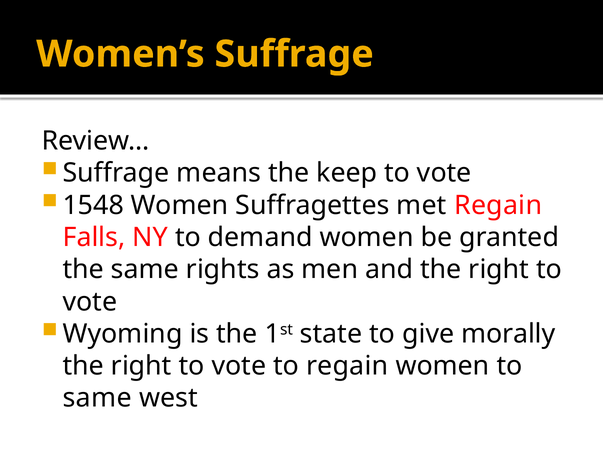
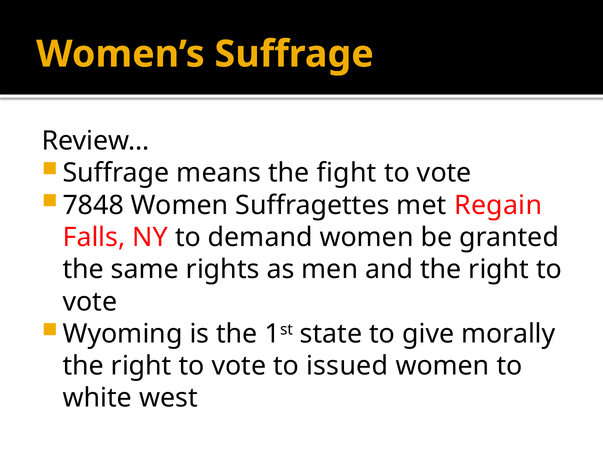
keep: keep -> fight (347, 173)
1548: 1548 -> 7848 (93, 205)
to regain: regain -> issued (347, 366)
same: same -> white (97, 398)
